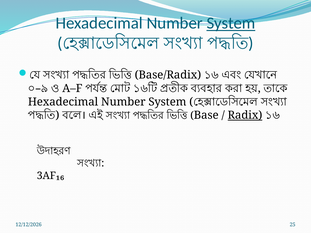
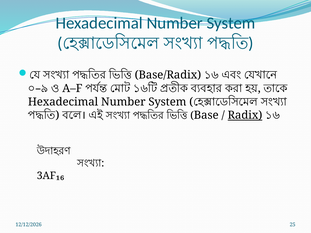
System underline: present -> none (231, 23)
